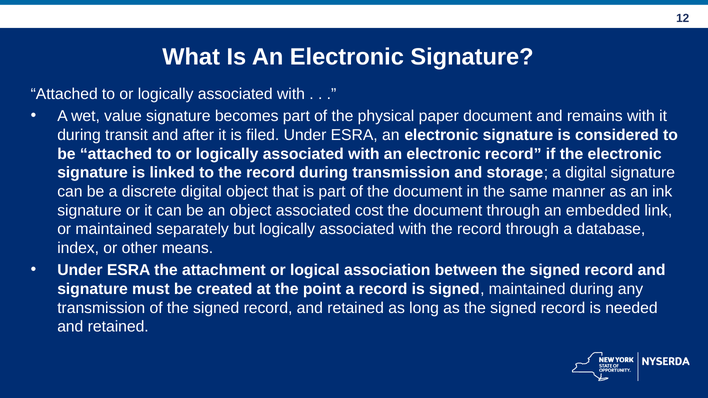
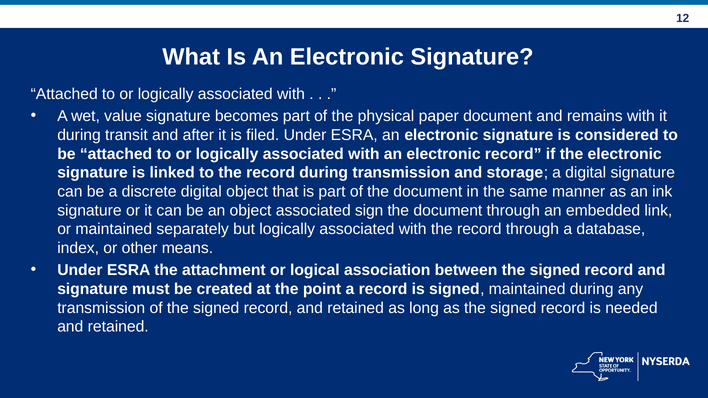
cost: cost -> sign (369, 211)
